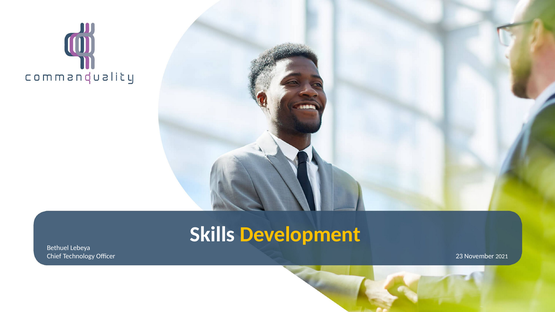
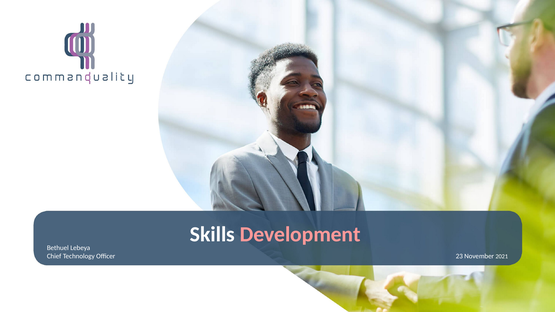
Development colour: yellow -> pink (300, 234)
